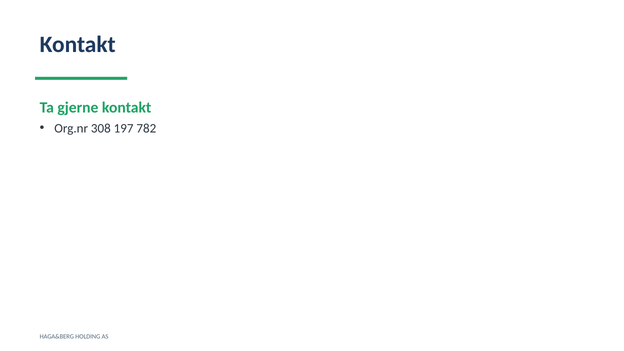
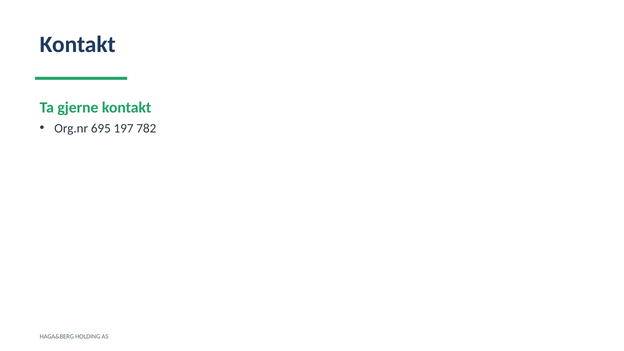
308: 308 -> 695 (101, 128)
